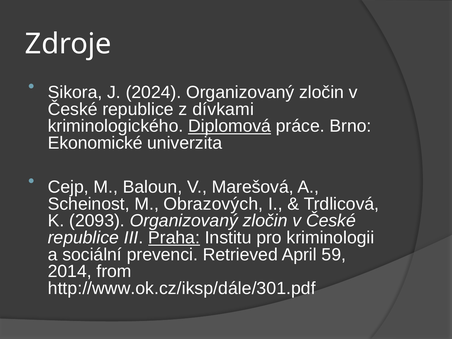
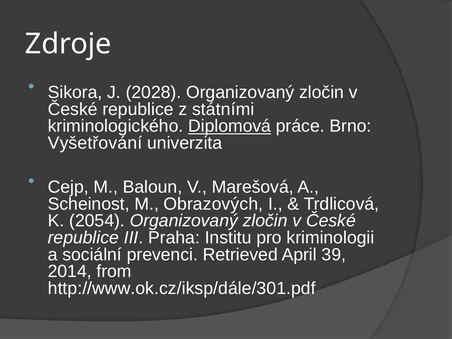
2024: 2024 -> 2028 (154, 92)
dívkami: dívkami -> státními (223, 109)
Ekonomické: Ekonomické -> Vyšetřování (95, 143)
2093: 2093 -> 2054 (97, 221)
Praha underline: present -> none (174, 238)
59: 59 -> 39 (334, 255)
